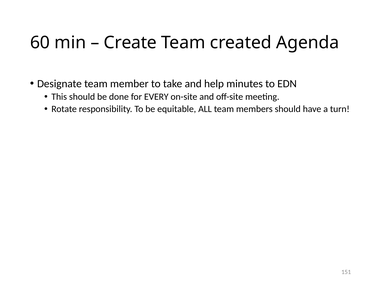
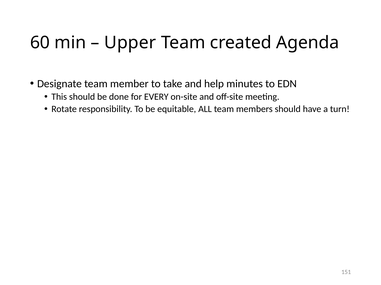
Create: Create -> Upper (130, 43)
